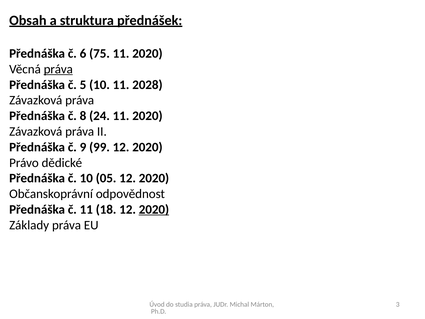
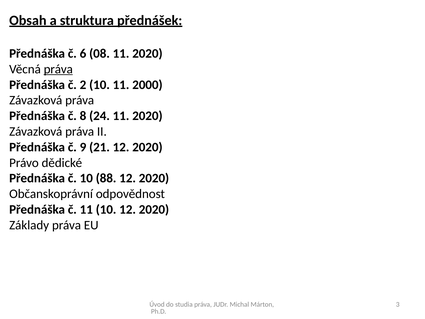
75: 75 -> 08 (100, 54)
5: 5 -> 2 (83, 85)
2028: 2028 -> 2000 (147, 85)
99: 99 -> 21 (100, 147)
05: 05 -> 88 (106, 178)
11 18: 18 -> 10 (106, 209)
2020 underline: present -> none (154, 209)
